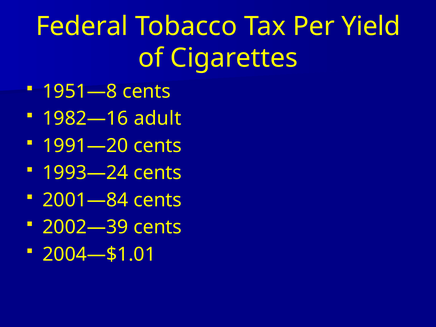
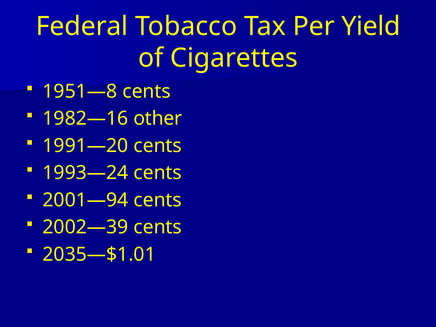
adult: adult -> other (158, 119)
2001—84: 2001—84 -> 2001—94 (85, 200)
2004—$1.01: 2004—$1.01 -> 2035—$1.01 (99, 254)
